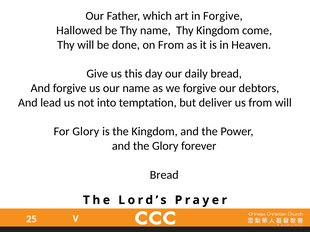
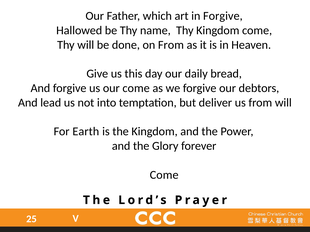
our name: name -> come (136, 88)
For Glory: Glory -> Earth (86, 132)
Bread: Bread -> Come (164, 175)
